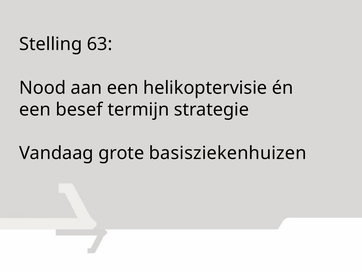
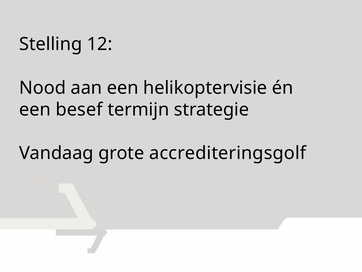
63: 63 -> 12 (100, 44)
basisziekenhuizen: basisziekenhuizen -> accrediteringsgolf (228, 153)
